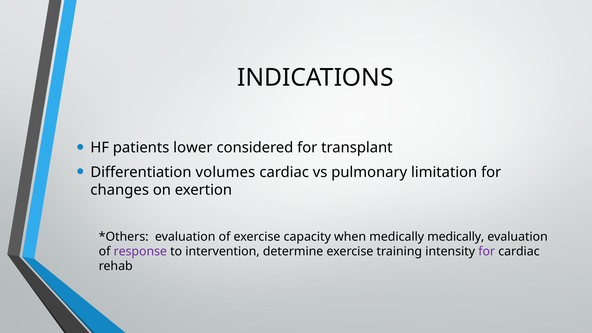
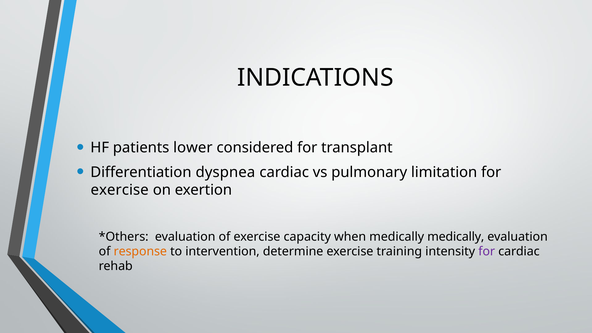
volumes: volumes -> dyspnea (225, 172)
changes: changes -> exercise (120, 190)
response colour: purple -> orange (140, 251)
